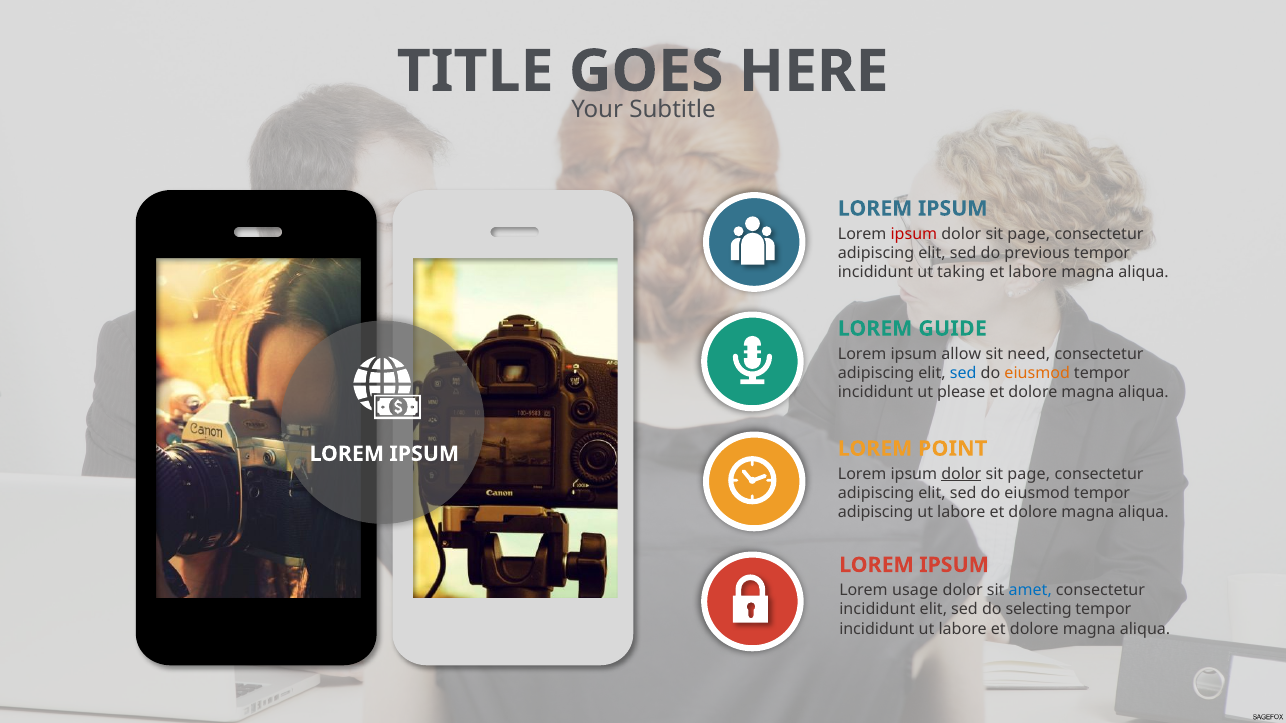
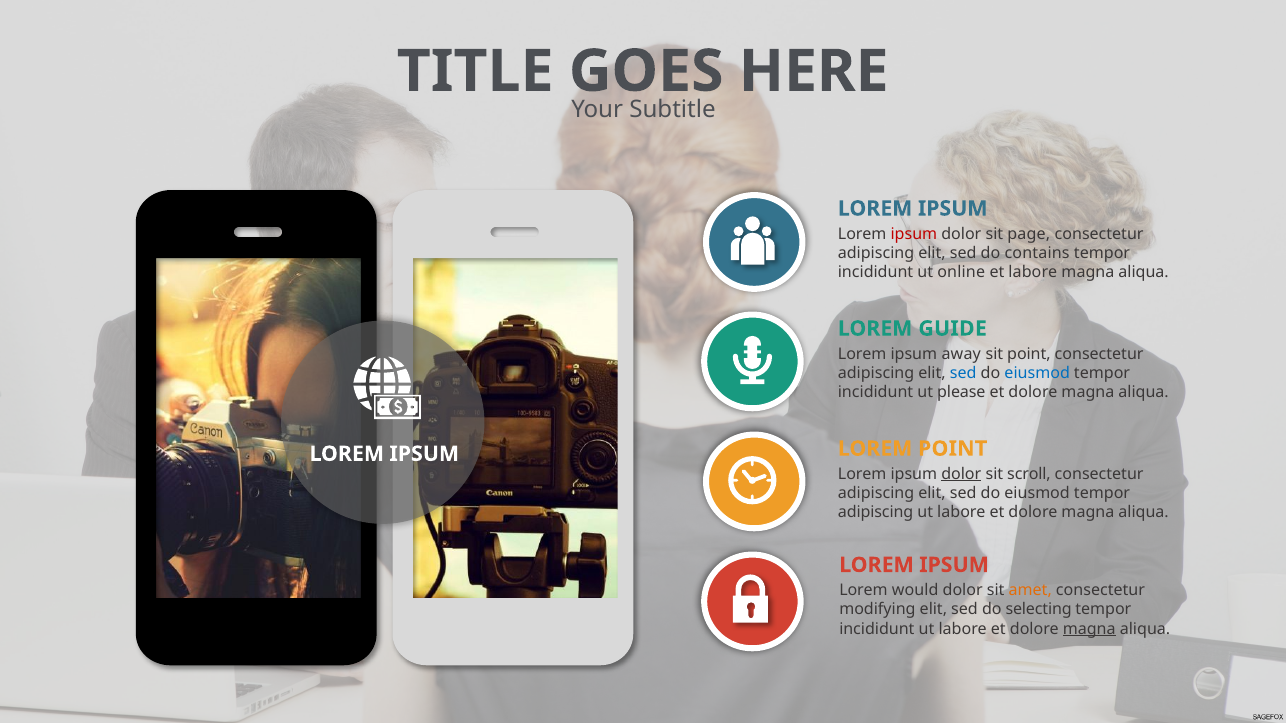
previous: previous -> contains (1037, 253)
taking: taking -> online (961, 273)
allow: allow -> away (961, 354)
sit need: need -> point (1029, 354)
eiusmod colour: orange -> blue (1037, 373)
page: page -> scroll (1029, 474)
usage: usage -> would (915, 591)
amet colour: blue -> orange (1030, 591)
incididunt: incididunt -> modifying (877, 610)
magna underline: none -> present (1089, 629)
